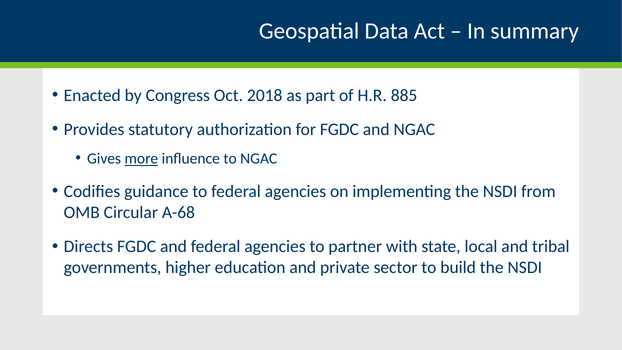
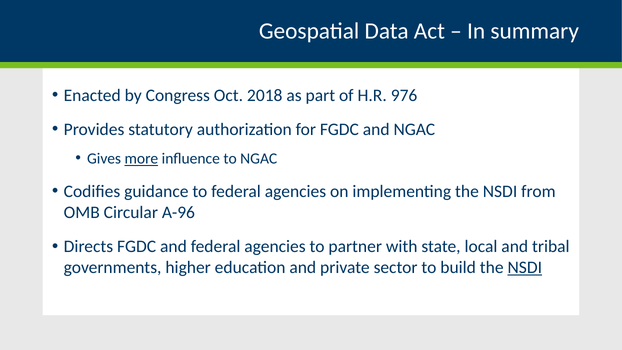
885: 885 -> 976 (404, 95)
A-68: A-68 -> A-96 (178, 213)
NSDI underline: none -> present (525, 268)
